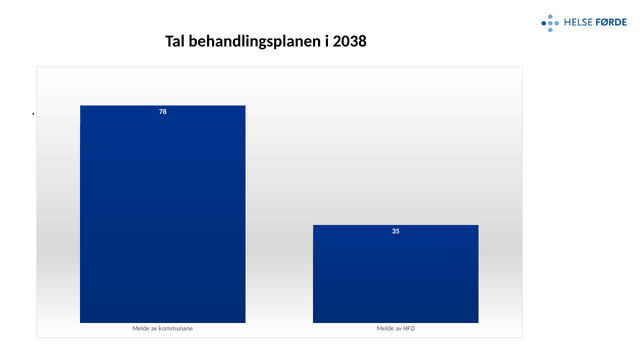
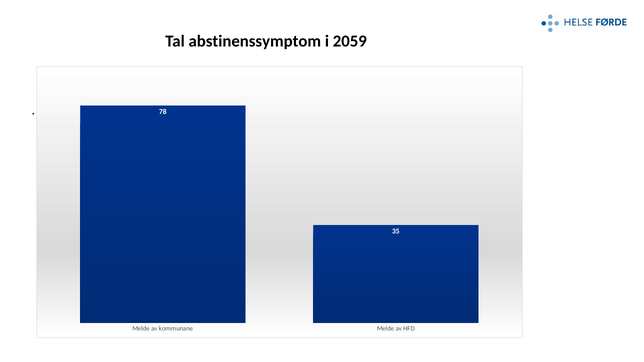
behandlingsplanen: behandlingsplanen -> abstinenssymptom (255, 41)
2038: 2038 -> 2059 (350, 41)
